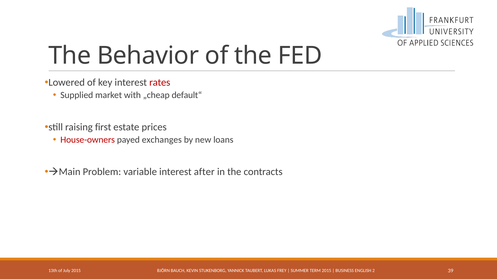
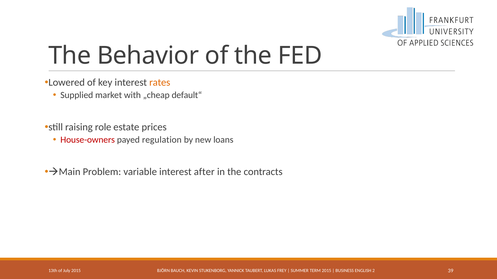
rates colour: red -> orange (160, 83)
first: first -> role (103, 127)
exchanges: exchanges -> regulation (162, 140)
